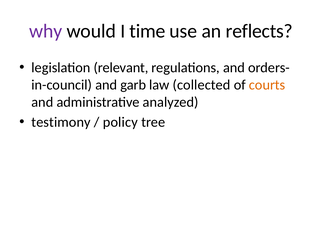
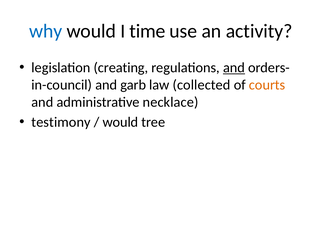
why colour: purple -> blue (46, 31)
reflects: reflects -> activity (259, 31)
relevant: relevant -> creating (121, 68)
and underline: none -> present (234, 68)
analyzed: analyzed -> necklace (171, 102)
policy: policy -> would (120, 122)
